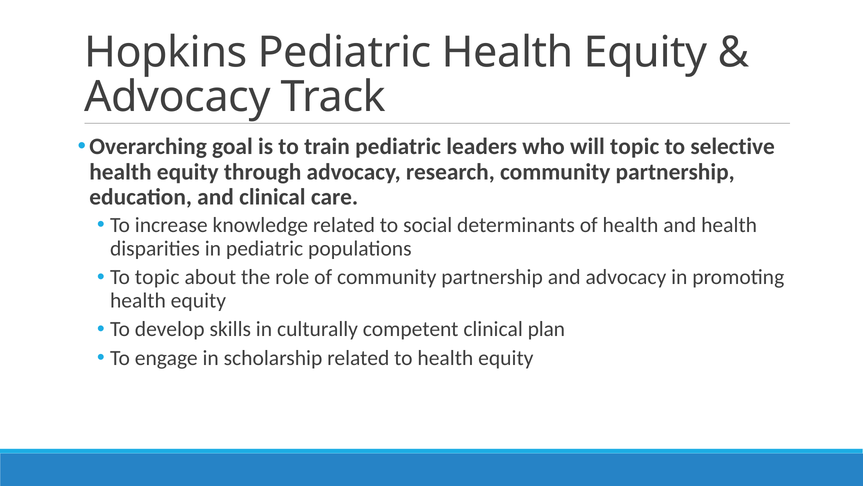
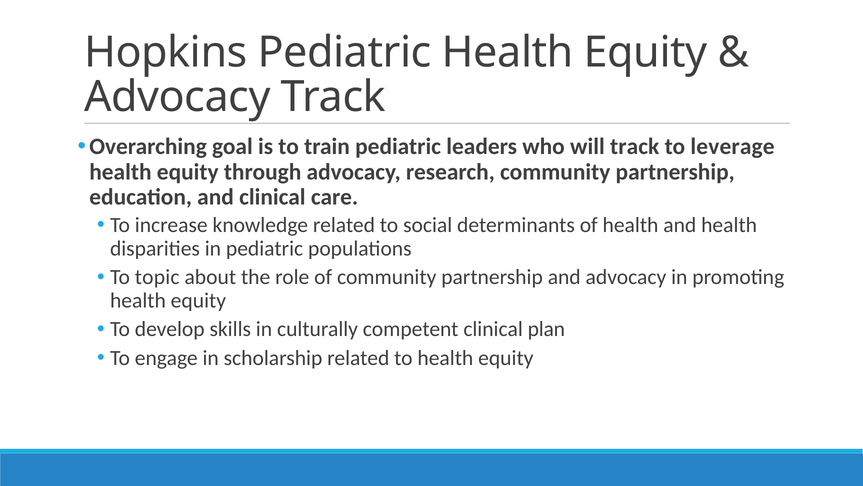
will topic: topic -> track (635, 146)
selective: selective -> leverage (733, 146)
